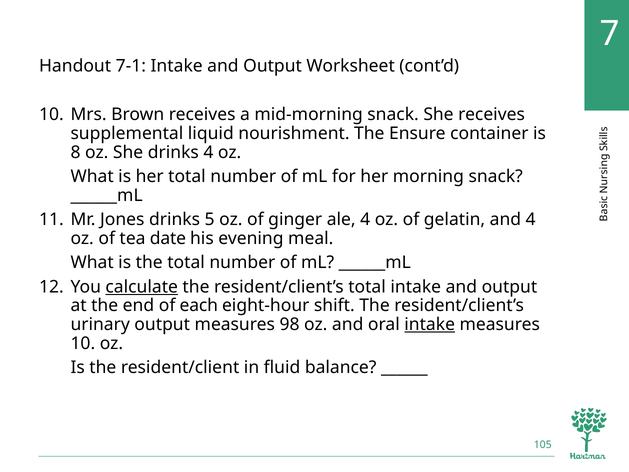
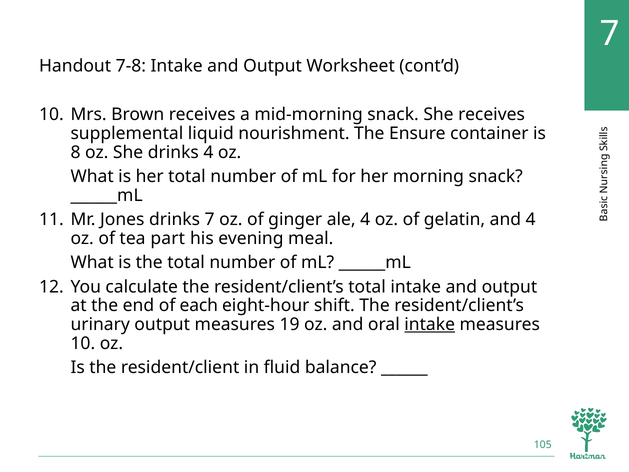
7-1: 7-1 -> 7-8 (131, 66)
drinks 5: 5 -> 7 (210, 219)
date: date -> part (168, 238)
calculate underline: present -> none (142, 287)
98: 98 -> 19 (290, 324)
